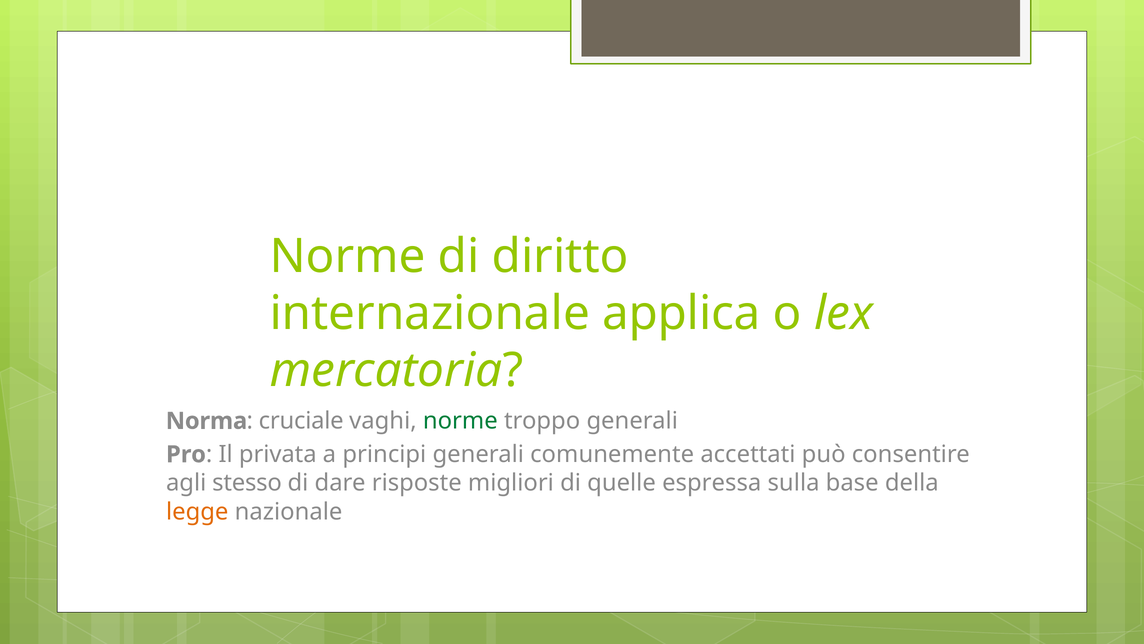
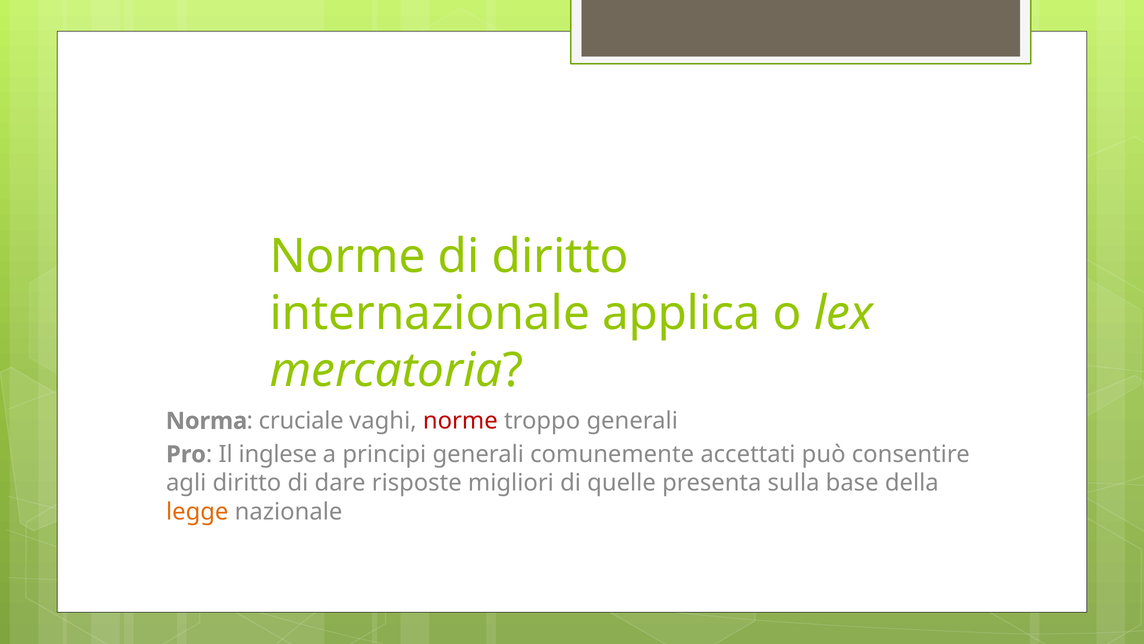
norme colour: green -> red (460, 421)
privata: privata -> inglese (278, 454)
agli stesso: stesso -> diritto (247, 483)
espressa: espressa -> presenta (712, 483)
